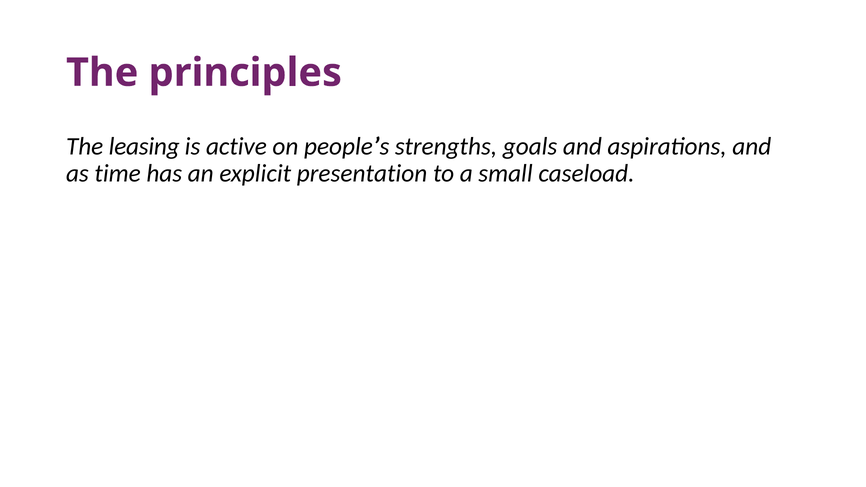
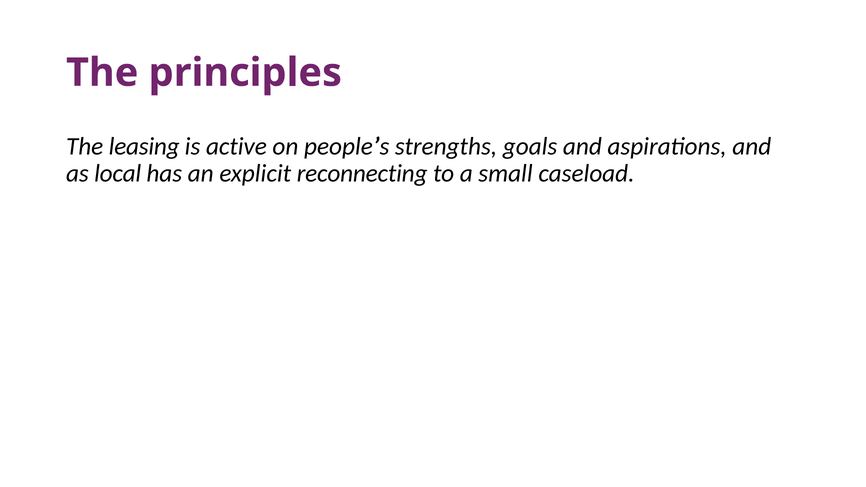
time: time -> local (118, 174)
presentation: presentation -> reconnecting (362, 174)
